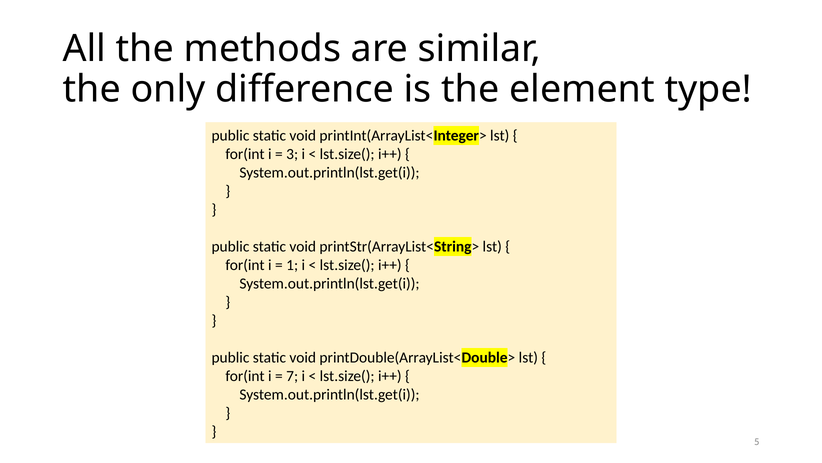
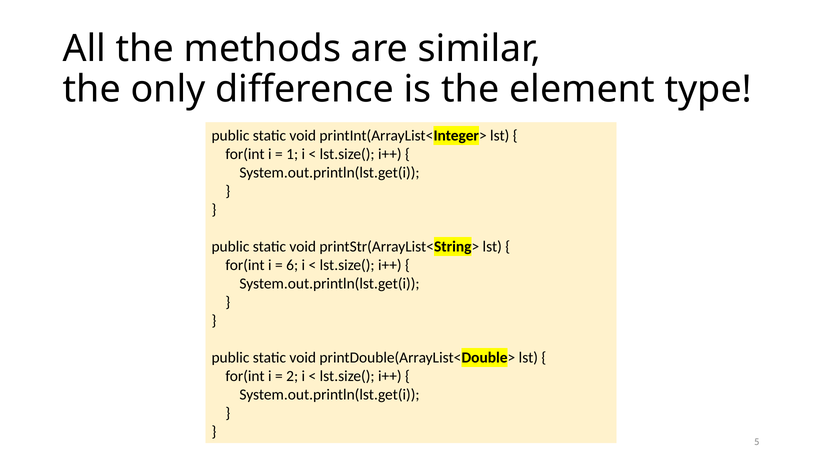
3: 3 -> 1 (292, 154)
1: 1 -> 6 (292, 265)
7: 7 -> 2 (292, 376)
